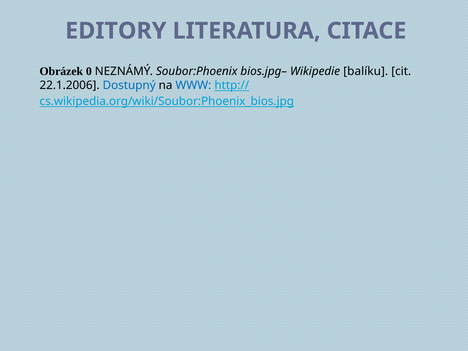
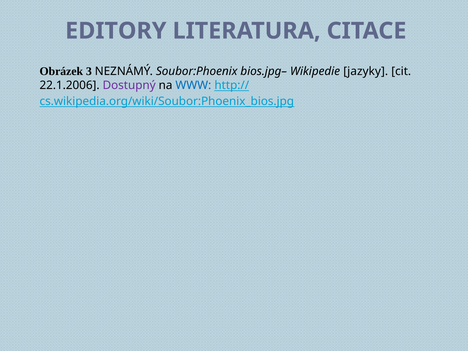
0: 0 -> 3 (89, 71)
balíku: balíku -> jazyky (366, 71)
Dostupný colour: blue -> purple (129, 85)
